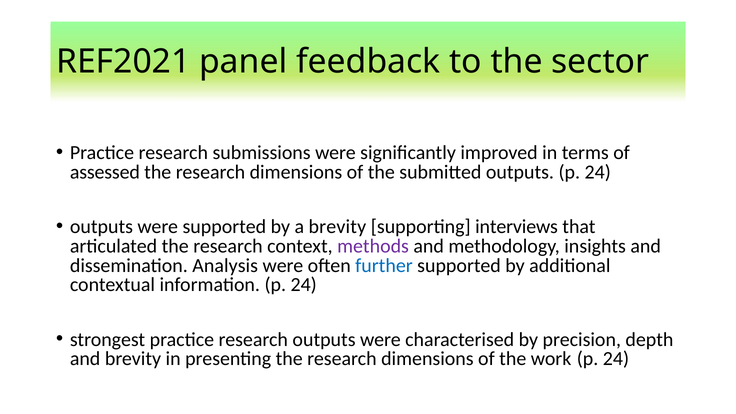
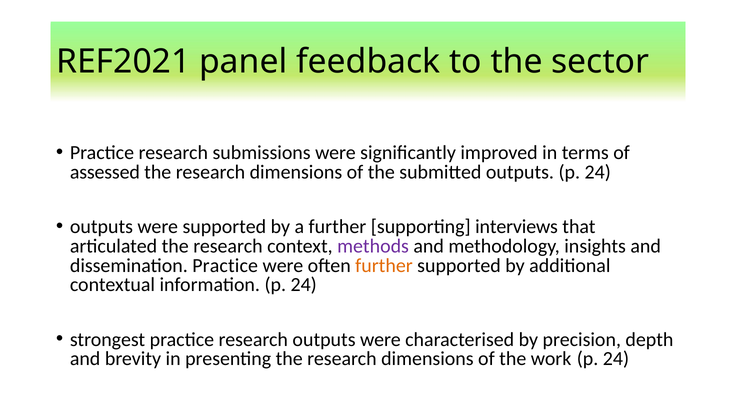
a brevity: brevity -> further (337, 227)
dissemination Analysis: Analysis -> Practice (225, 265)
further colour: blue -> orange (384, 265)
